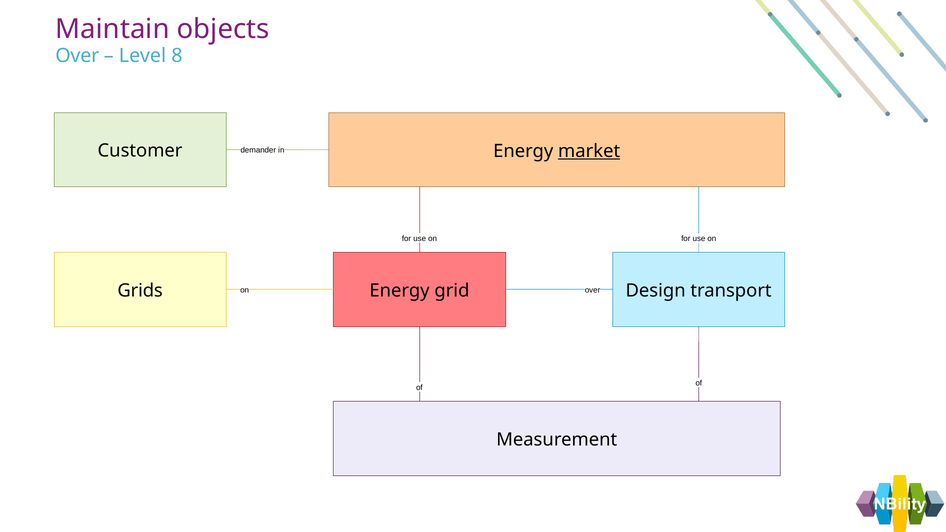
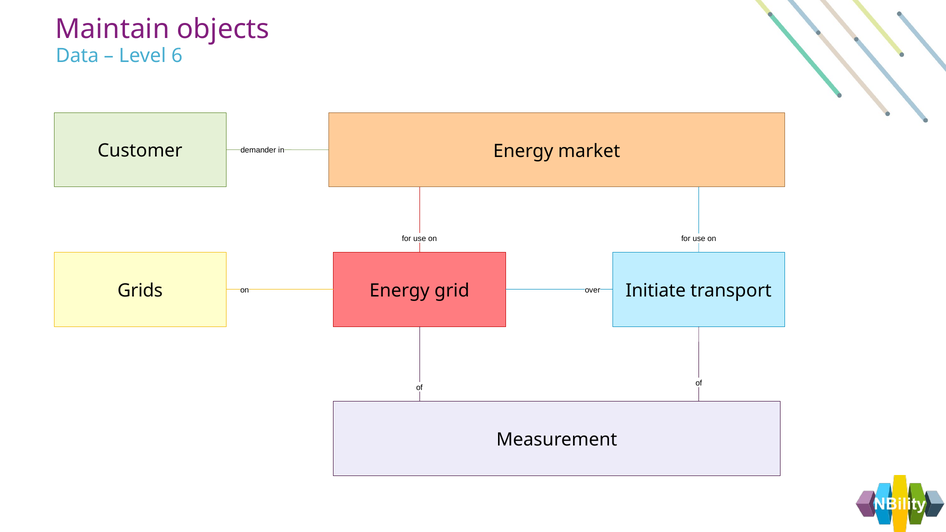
Over: Over -> Data (77, 56)
8: 8 -> 6 (177, 56)
market underline: present -> none (589, 151)
Design: Design -> Initiate (656, 291)
